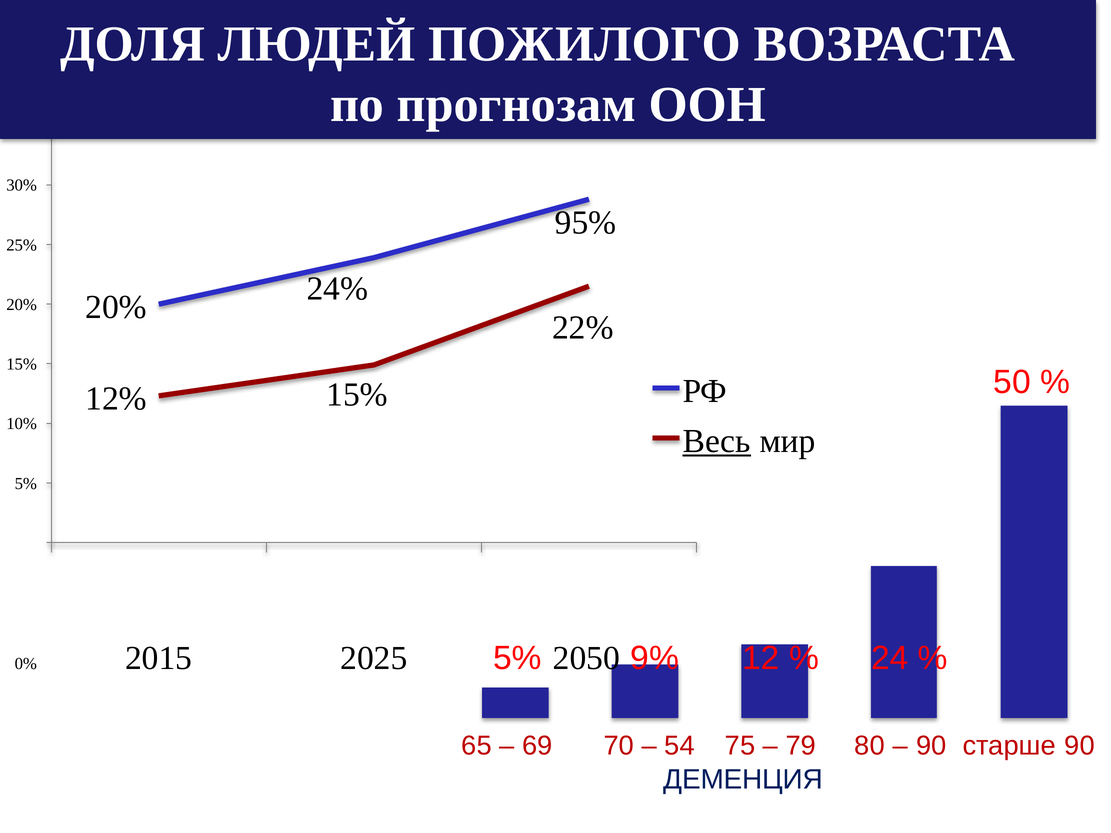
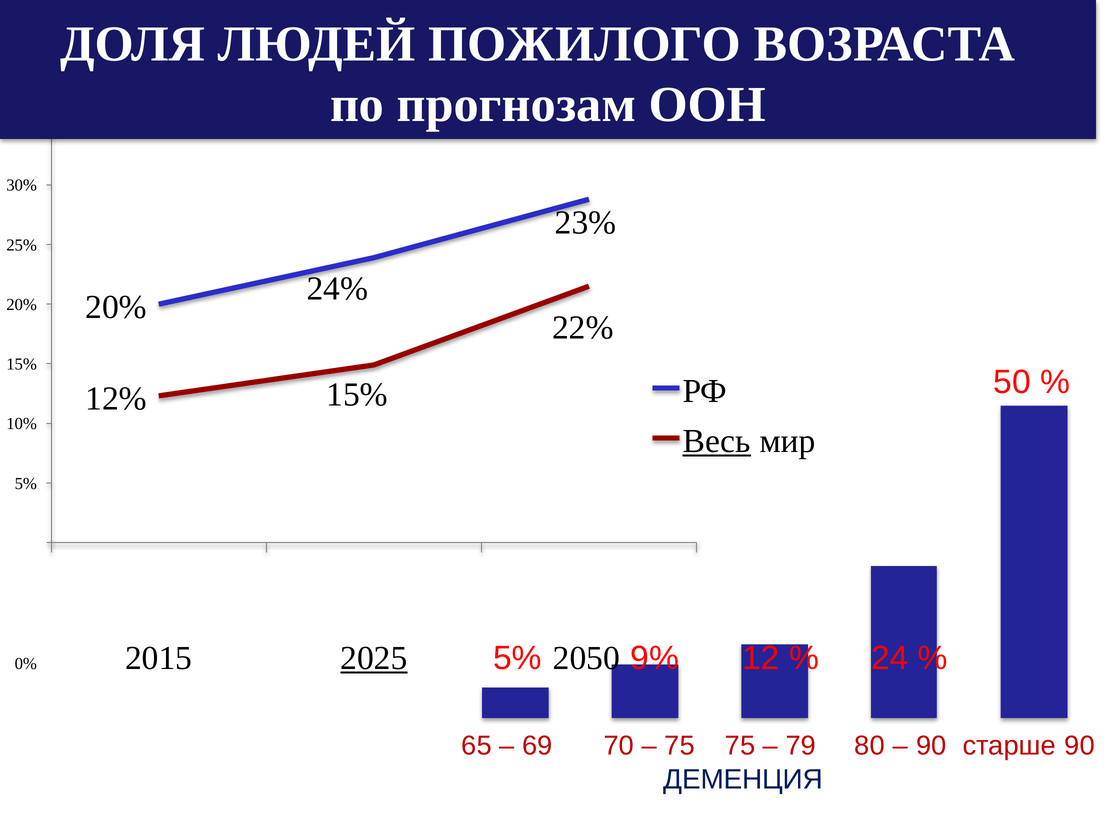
95%: 95% -> 23% (586, 223)
2025 underline: none -> present (374, 658)
54: 54 -> 75 (680, 746)
